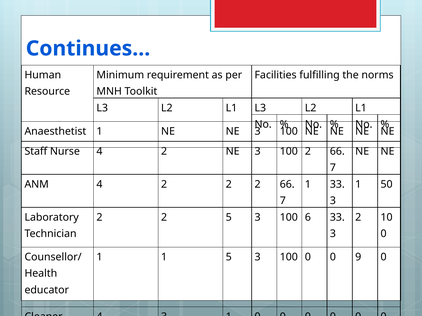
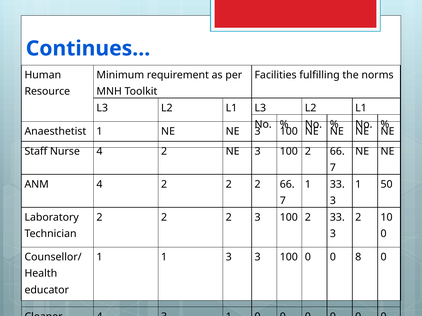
5: 5 -> 2 (229, 218)
6: 6 -> 2 (308, 218)
1 5: 5 -> 3 (229, 257)
9: 9 -> 8 (358, 257)
